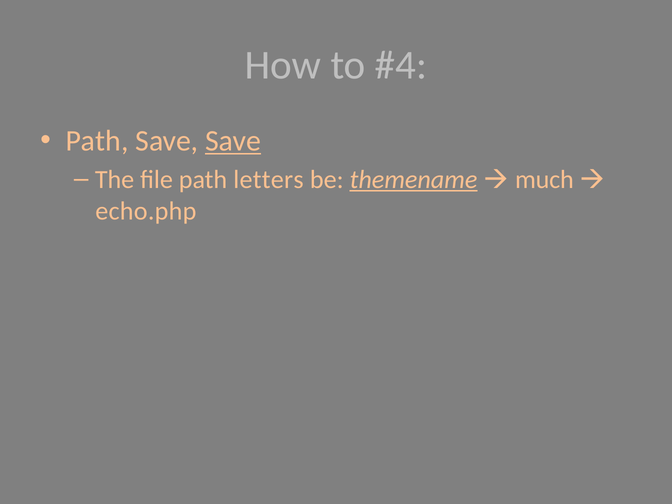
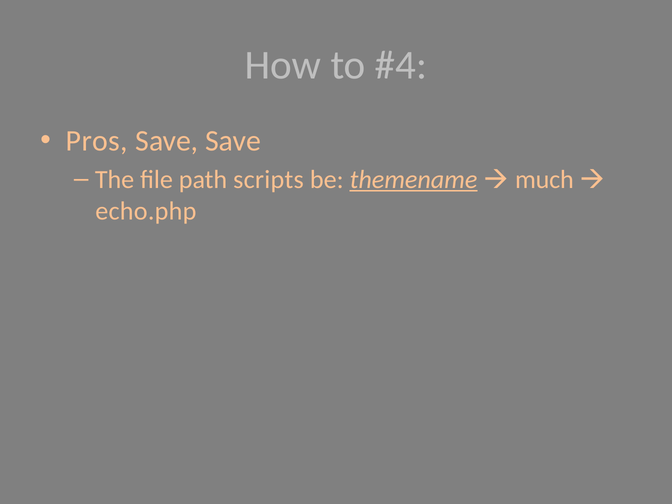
Path: Path -> Pros (97, 141)
Save underline: present -> none (233, 141)
letters: letters -> scripts (268, 180)
